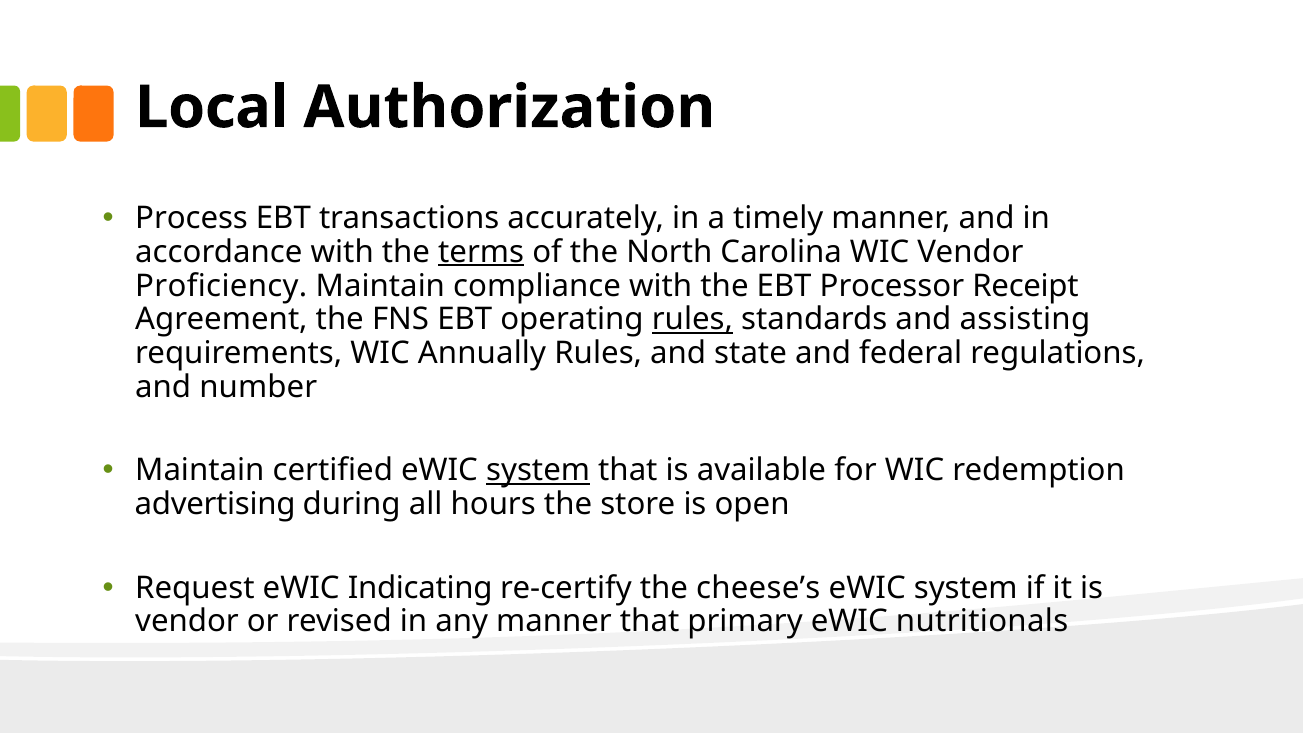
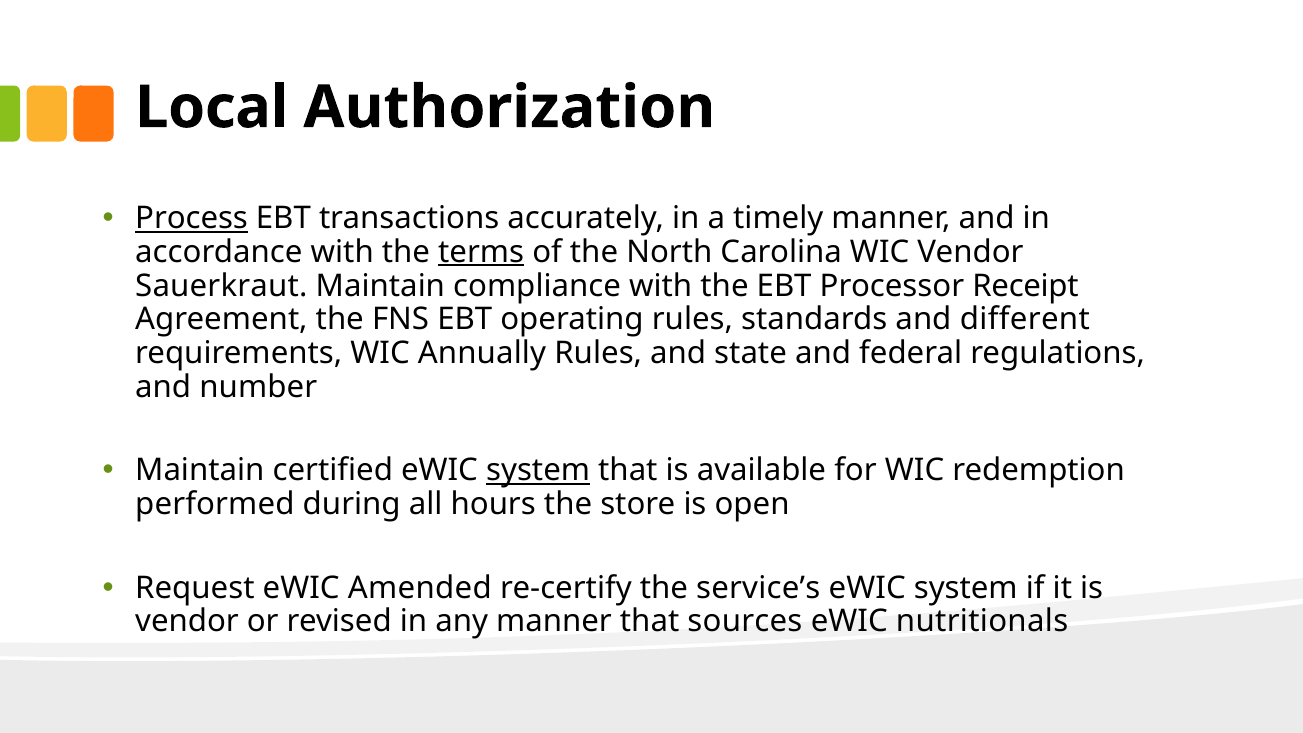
Process underline: none -> present (192, 218)
Proficiency: Proficiency -> Sauerkraut (221, 286)
rules underline: present -> none (692, 319)
assisting: assisting -> different (1025, 319)
advertising: advertising -> performed (215, 504)
Indicating: Indicating -> Amended (420, 588)
cheese’s: cheese’s -> service’s (758, 588)
primary: primary -> sources (745, 622)
